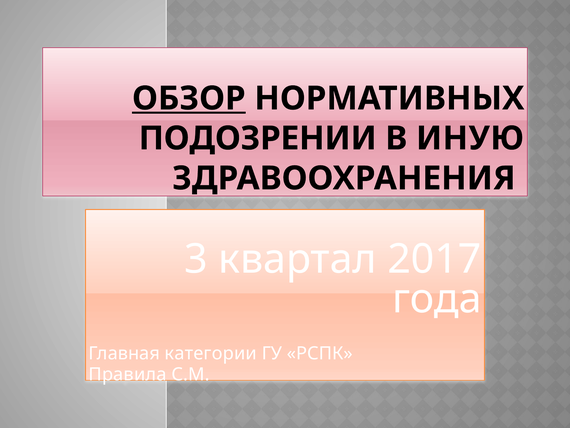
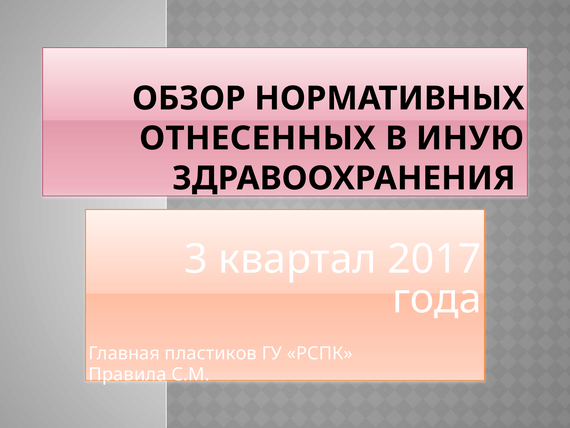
ОБЗОР underline: present -> none (189, 98)
ПОДОЗРЕНИИ: ПОДОЗРЕНИИ -> ОТНЕСЕННЫХ (257, 138)
категории: категории -> пластиков (211, 353)
